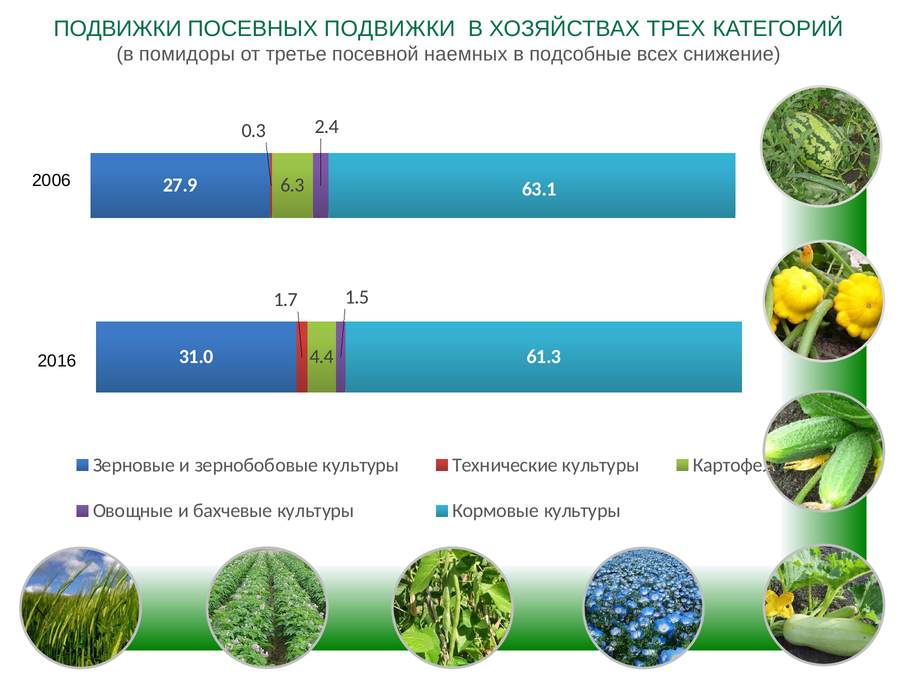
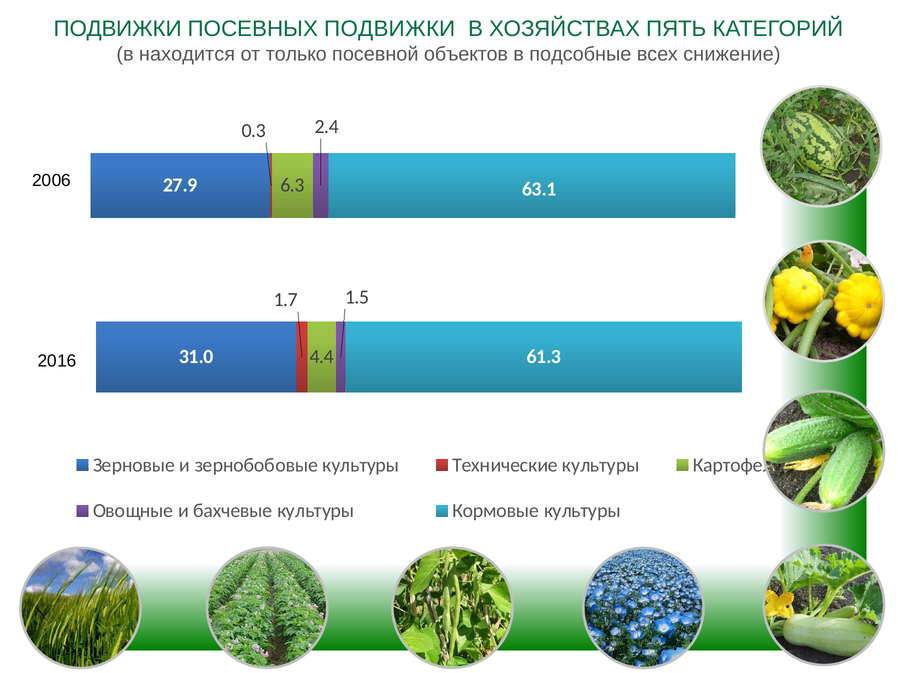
ТРЕХ: ТРЕХ -> ПЯТЬ (676, 29)
помидоры: помидоры -> находится (187, 54)
третье: третье -> только (296, 54)
наемных: наемных -> объектов (466, 54)
